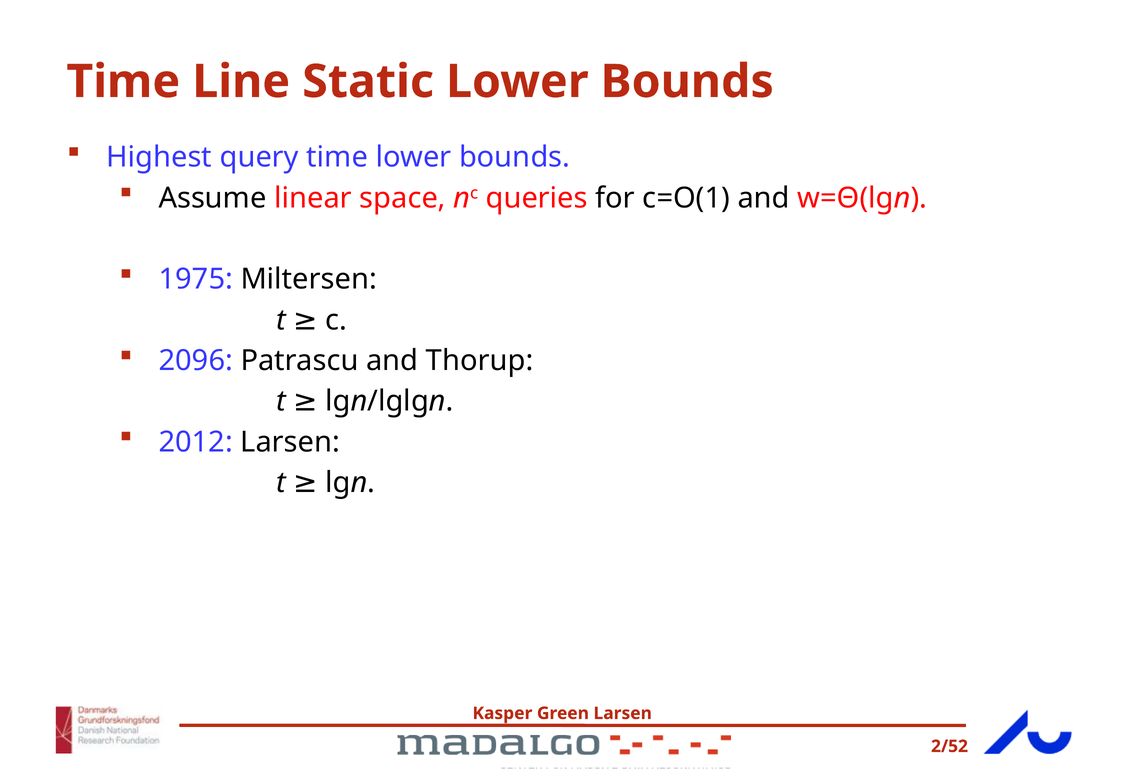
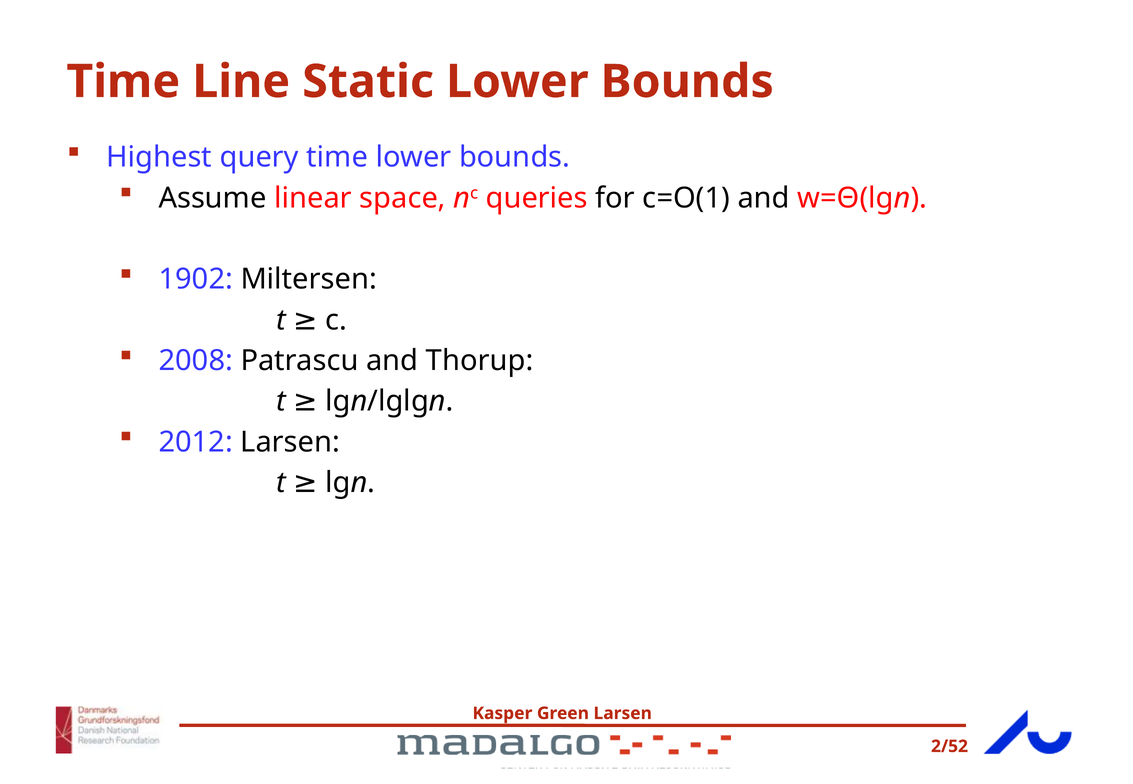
1975: 1975 -> 1902 (196, 279)
2096: 2096 -> 2008 (196, 361)
